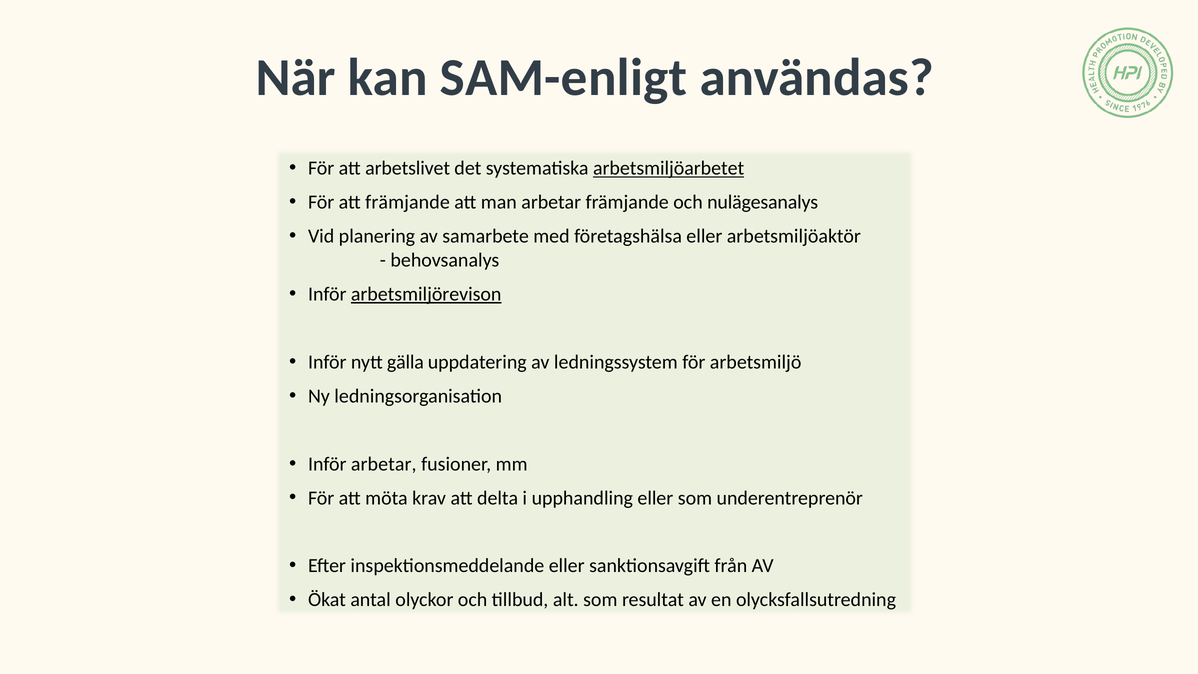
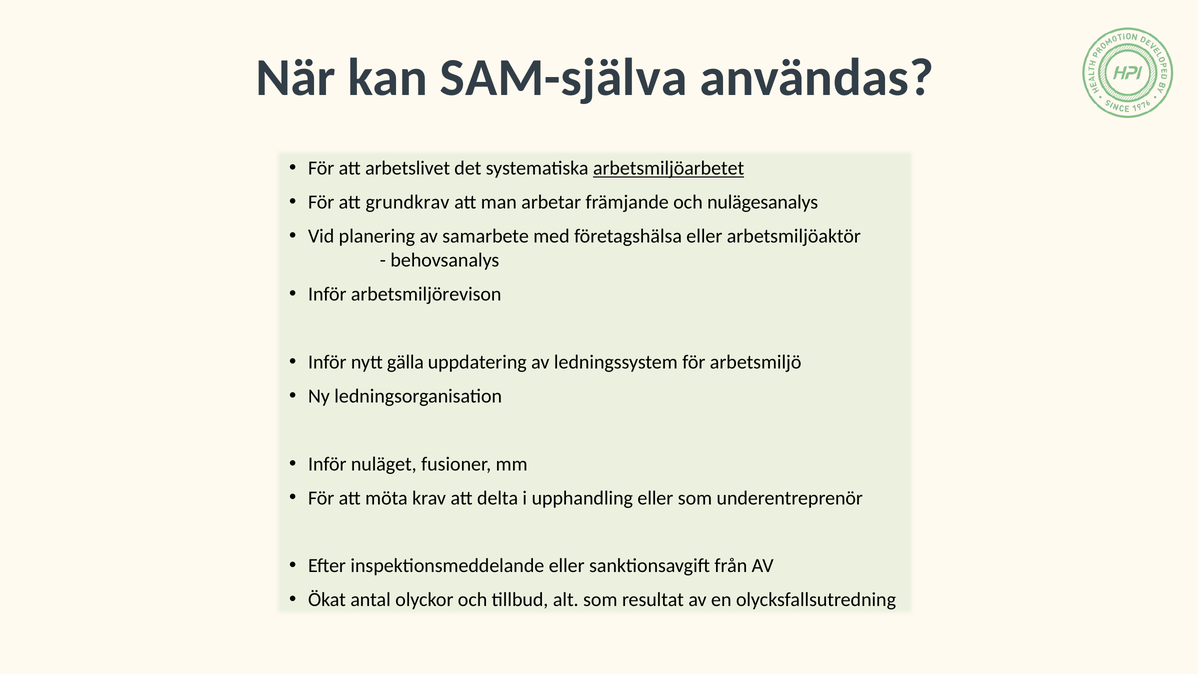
SAM-enligt: SAM-enligt -> SAM-själva (564, 78)
att främjande: främjande -> grundkrav (407, 202)
arbetsmiljörevison underline: present -> none (426, 294)
Inför arbetar: arbetar -> nuläget (384, 464)
